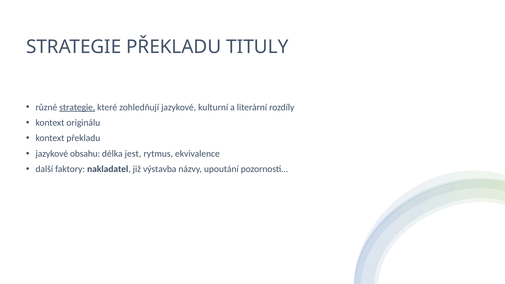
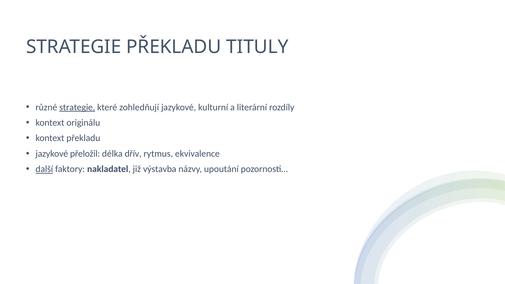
obsahu: obsahu -> přeložil (85, 154)
jest: jest -> dřív (133, 154)
další underline: none -> present (44, 169)
